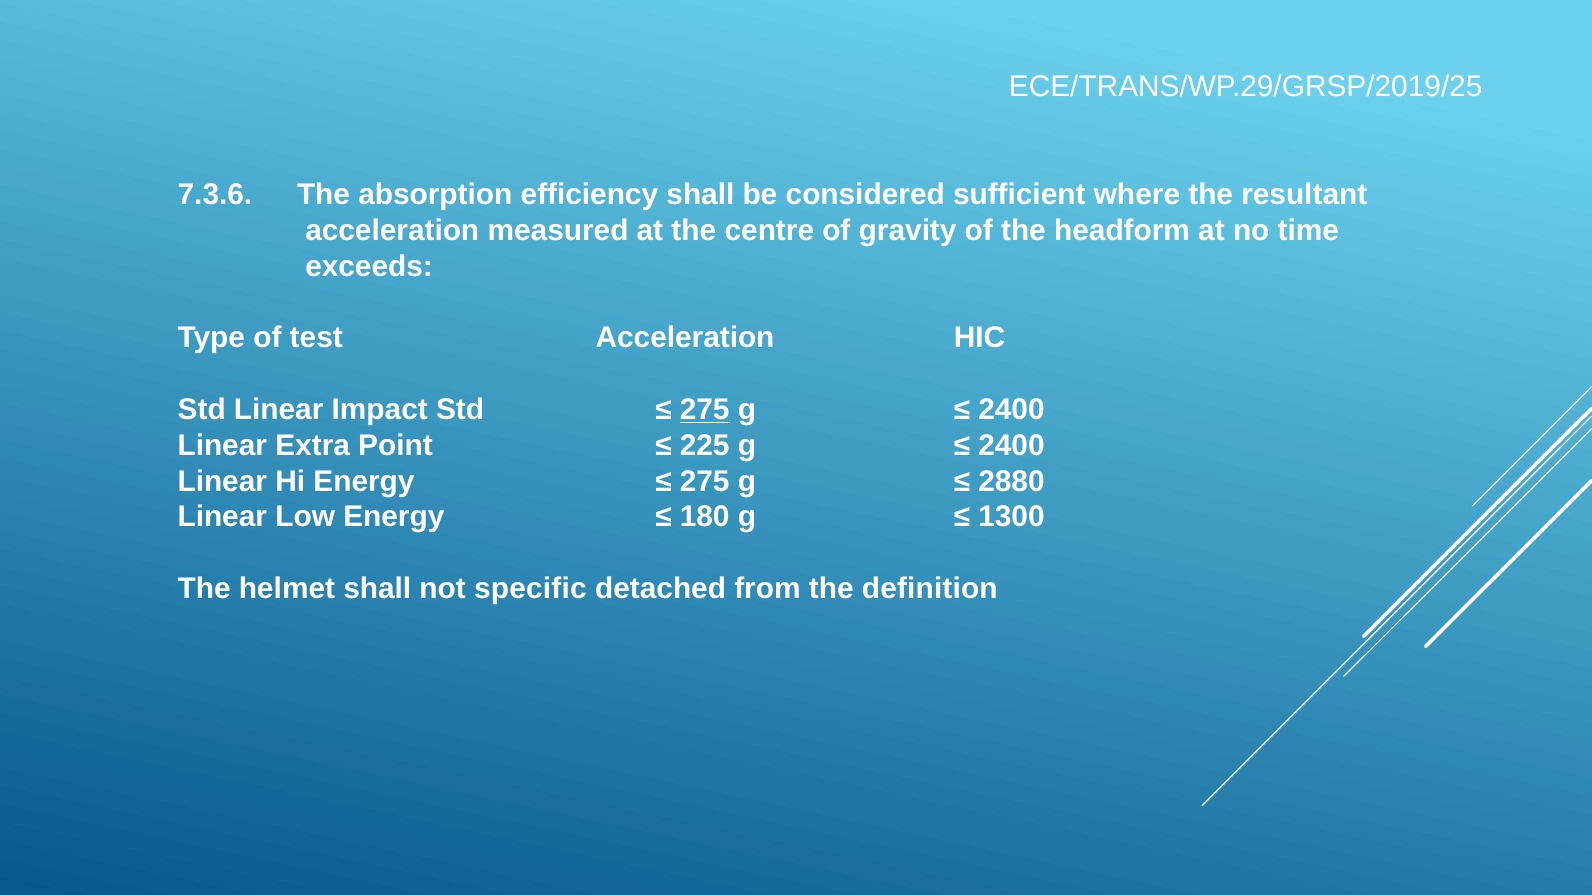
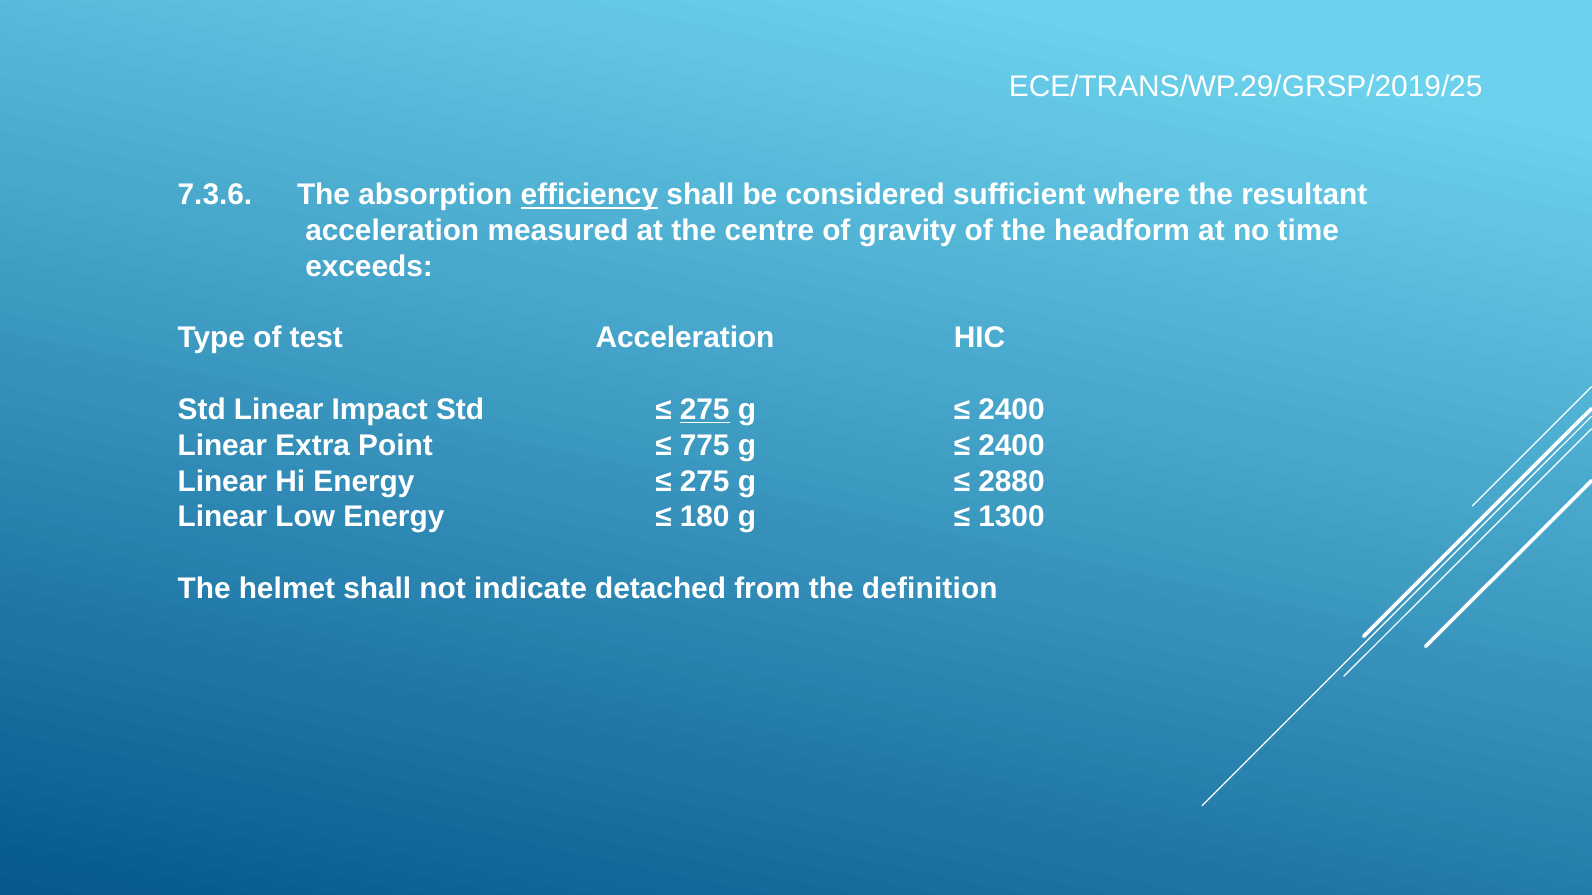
efficiency underline: none -> present (589, 195)
225: 225 -> 775 (705, 446)
specific: specific -> indicate (530, 589)
